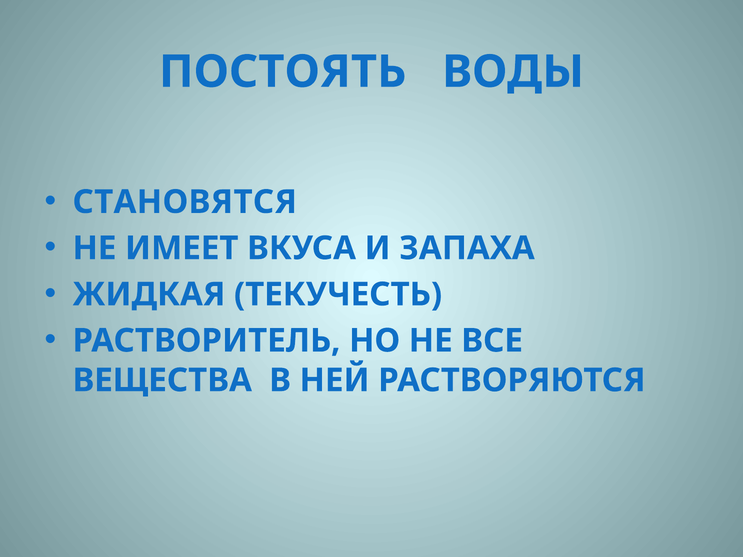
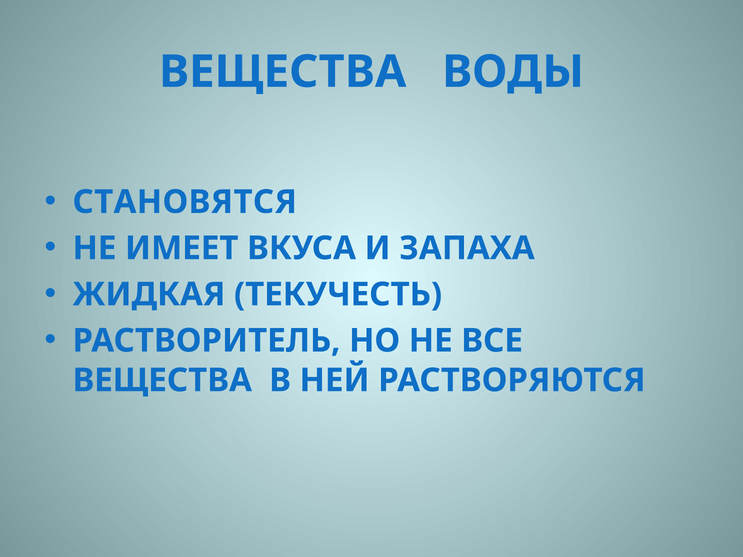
ПОСТОЯТЬ: ПОСТОЯТЬ -> ВЕЩЕСТВА (283, 72)
